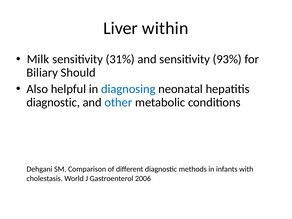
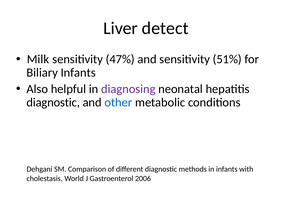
within: within -> detect (165, 28)
31%: 31% -> 47% (120, 59)
93%: 93% -> 51% (227, 59)
Biliary Should: Should -> Infants (78, 73)
diagnosing colour: blue -> purple (128, 89)
